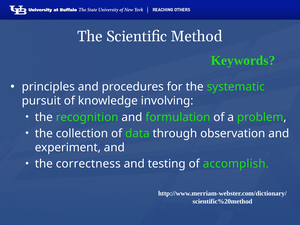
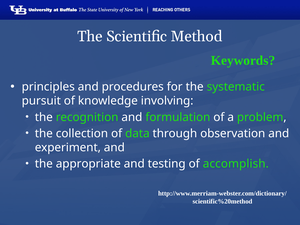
correctness: correctness -> appropriate (88, 164)
